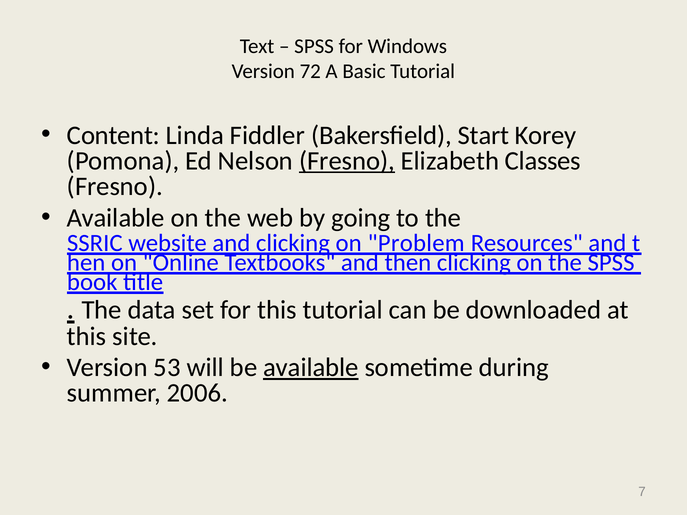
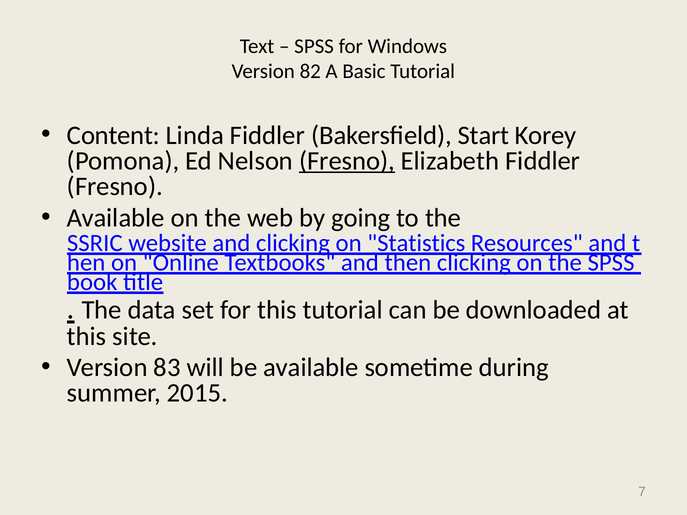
72: 72 -> 82 (310, 71)
Elizabeth Classes: Classes -> Fiddler (543, 161)
Problem: Problem -> Statistics (416, 243)
53: 53 -> 83 (167, 368)
available underline: present -> none (311, 368)
2006: 2006 -> 2015 (197, 393)
